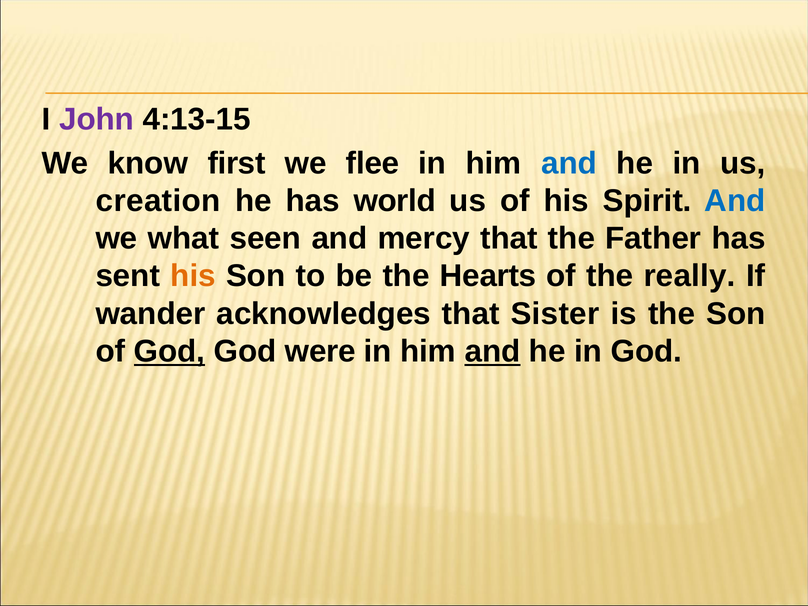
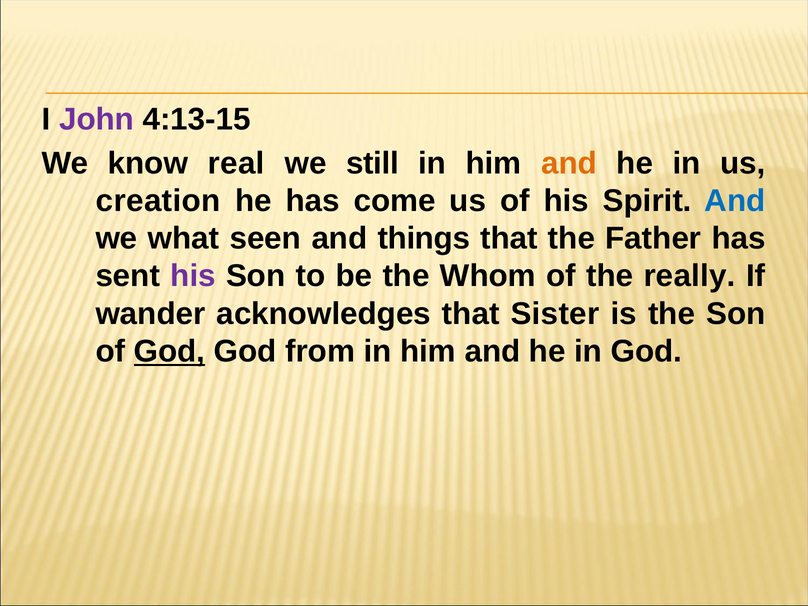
first: first -> real (236, 163)
flee: flee -> still (373, 163)
and colour: blue -> orange (569, 163)
world: world -> come (395, 201)
mercy: mercy -> things (424, 238)
his colour: orange -> purple (193, 276)
Hearts: Hearts -> Whom (488, 276)
were: were -> from (320, 351)
and underline: present -> none (492, 351)
